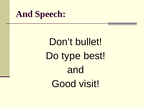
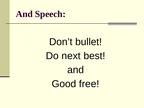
type: type -> next (71, 56)
visit: visit -> free (89, 84)
